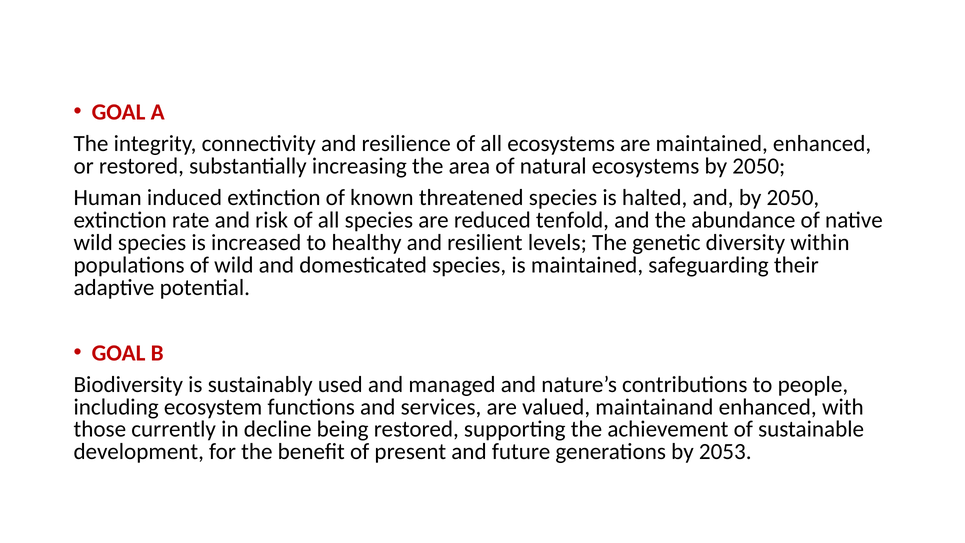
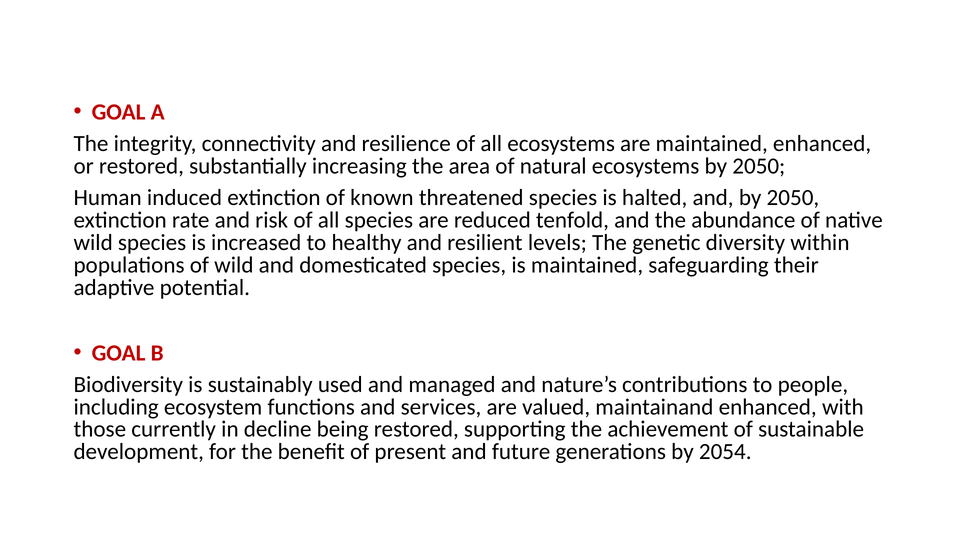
2053: 2053 -> 2054 (725, 452)
